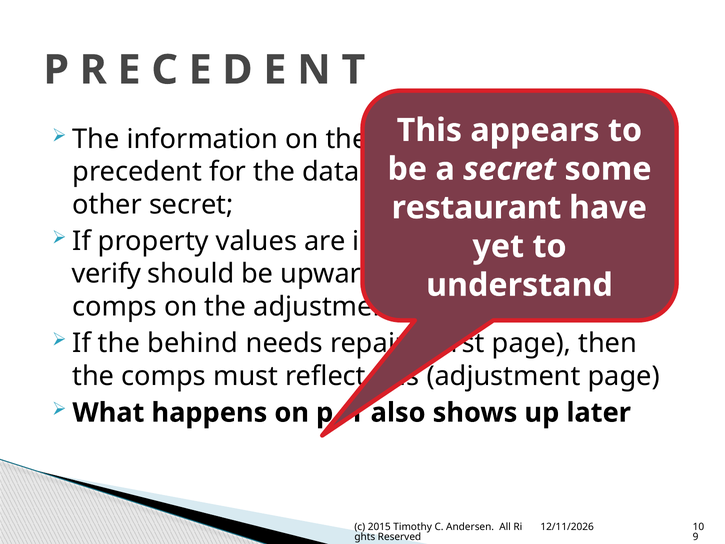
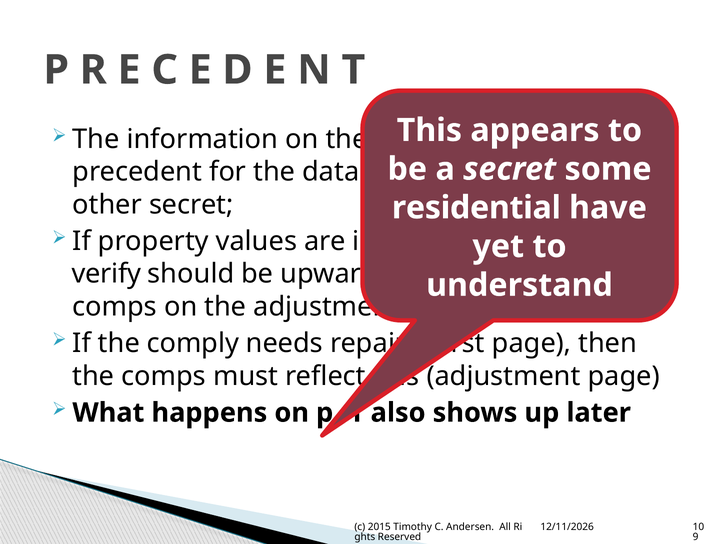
restaurant: restaurant -> residential (476, 208)
behind: behind -> comply (193, 343)
